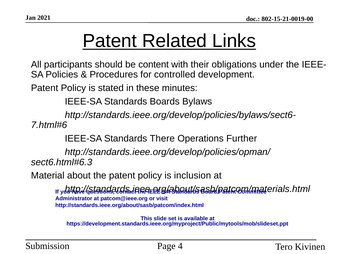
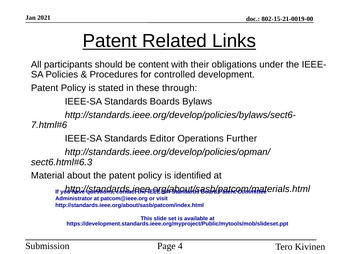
minutes: minutes -> through (180, 88)
There: There -> Editor (162, 139)
inclusion: inclusion -> identified (193, 176)
